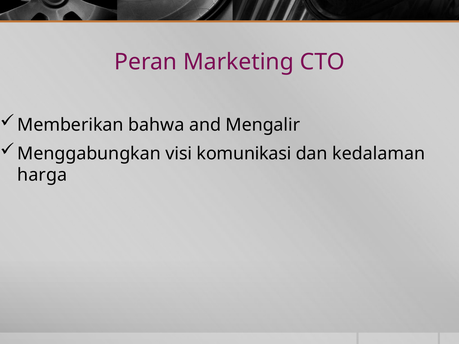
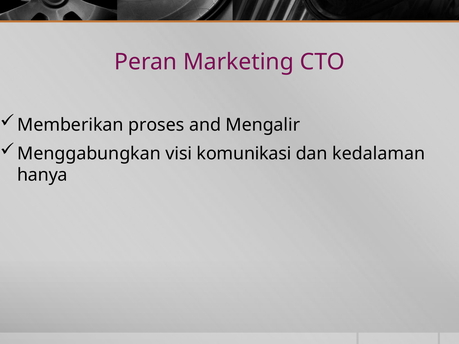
bahwa: bahwa -> proses (156, 125)
harga: harga -> hanya (42, 175)
